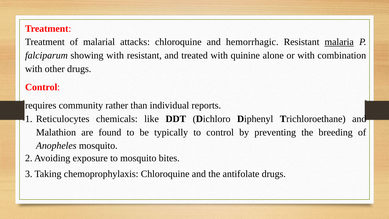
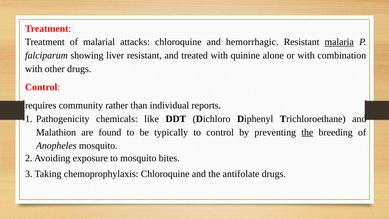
showing with: with -> liver (115, 55)
Reticulocytes: Reticulocytes -> Pathogenicity (63, 119)
the underline: none -> present (307, 132)
